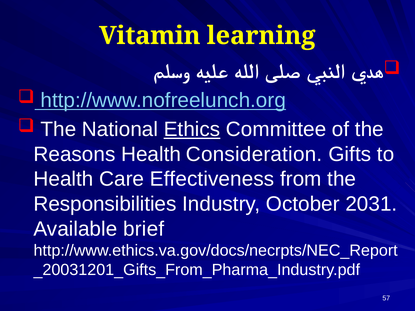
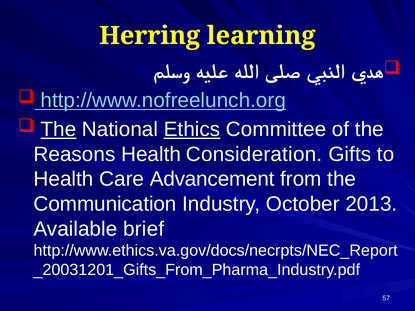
Vitamin: Vitamin -> Herring (150, 36)
The underline: none -> present (58, 129)
Effectiveness: Effectiveness -> Advancement (212, 179)
Responsibilities: Responsibilities -> Communication (105, 204)
2031: 2031 -> 2013 (371, 204)
